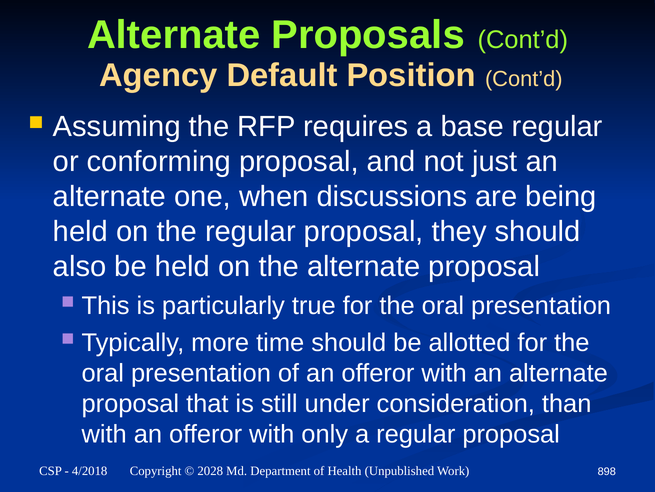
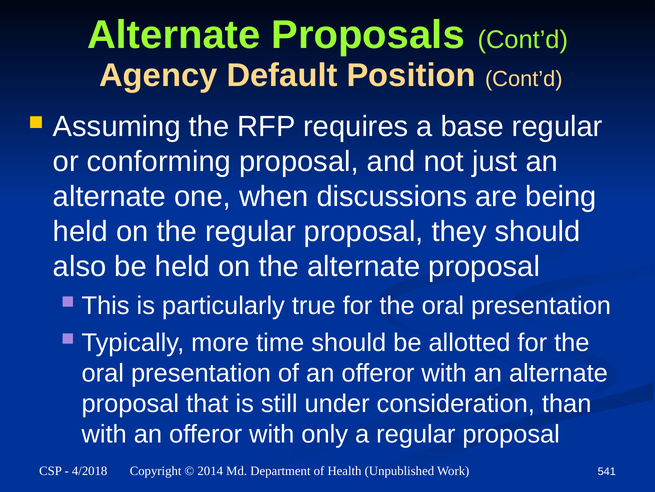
2028: 2028 -> 2014 (210, 470)
898: 898 -> 541 (607, 471)
